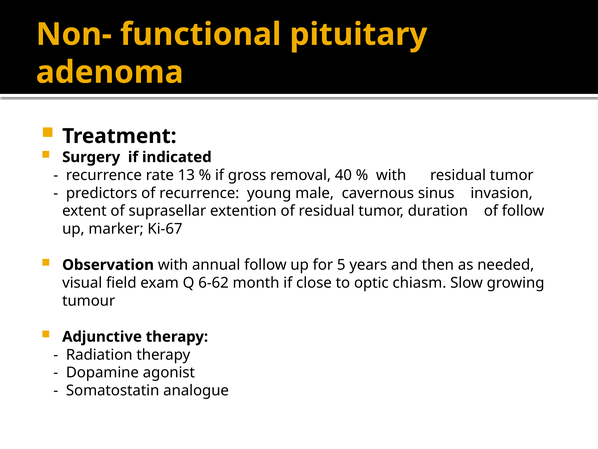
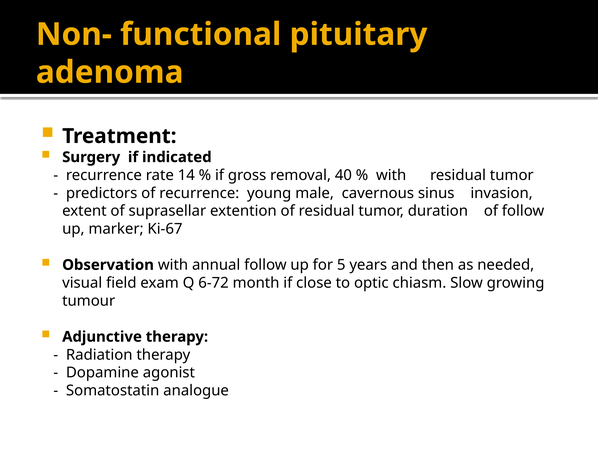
13: 13 -> 14 (186, 175)
6-62: 6-62 -> 6-72 (214, 283)
